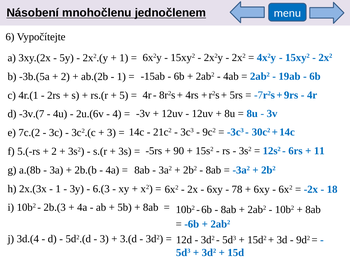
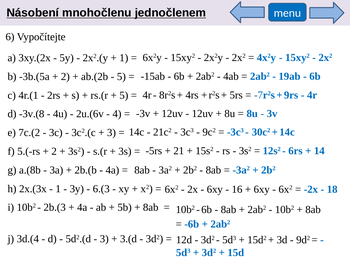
1: 1 -> 5 (121, 76)
-3v.(7: -3v.(7 -> -3v.(8 (32, 114)
90: 90 -> 21 (179, 151)
11: 11 -> 14 (319, 151)
78: 78 -> 16 (237, 189)
